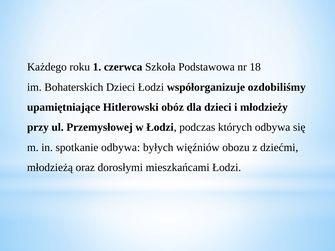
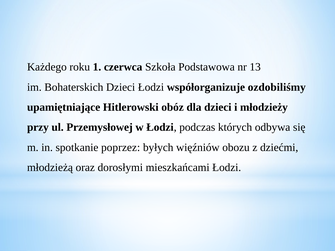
18: 18 -> 13 (255, 67)
spotkanie odbywa: odbywa -> poprzez (121, 147)
